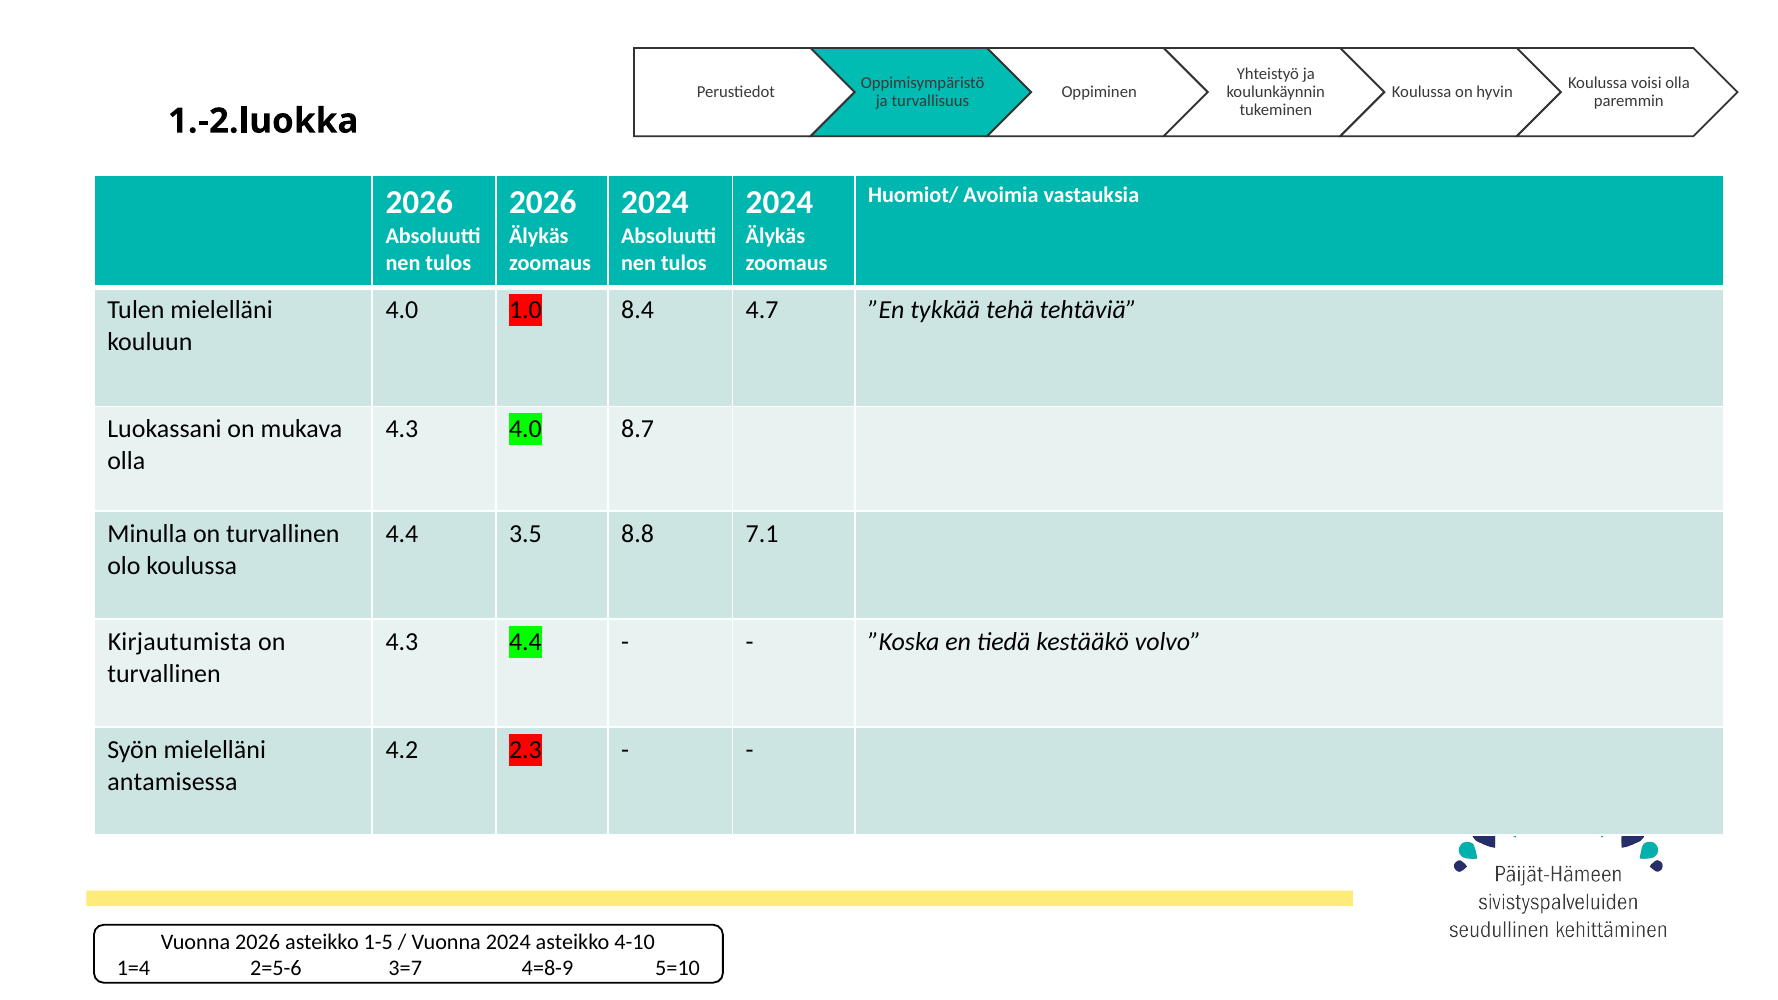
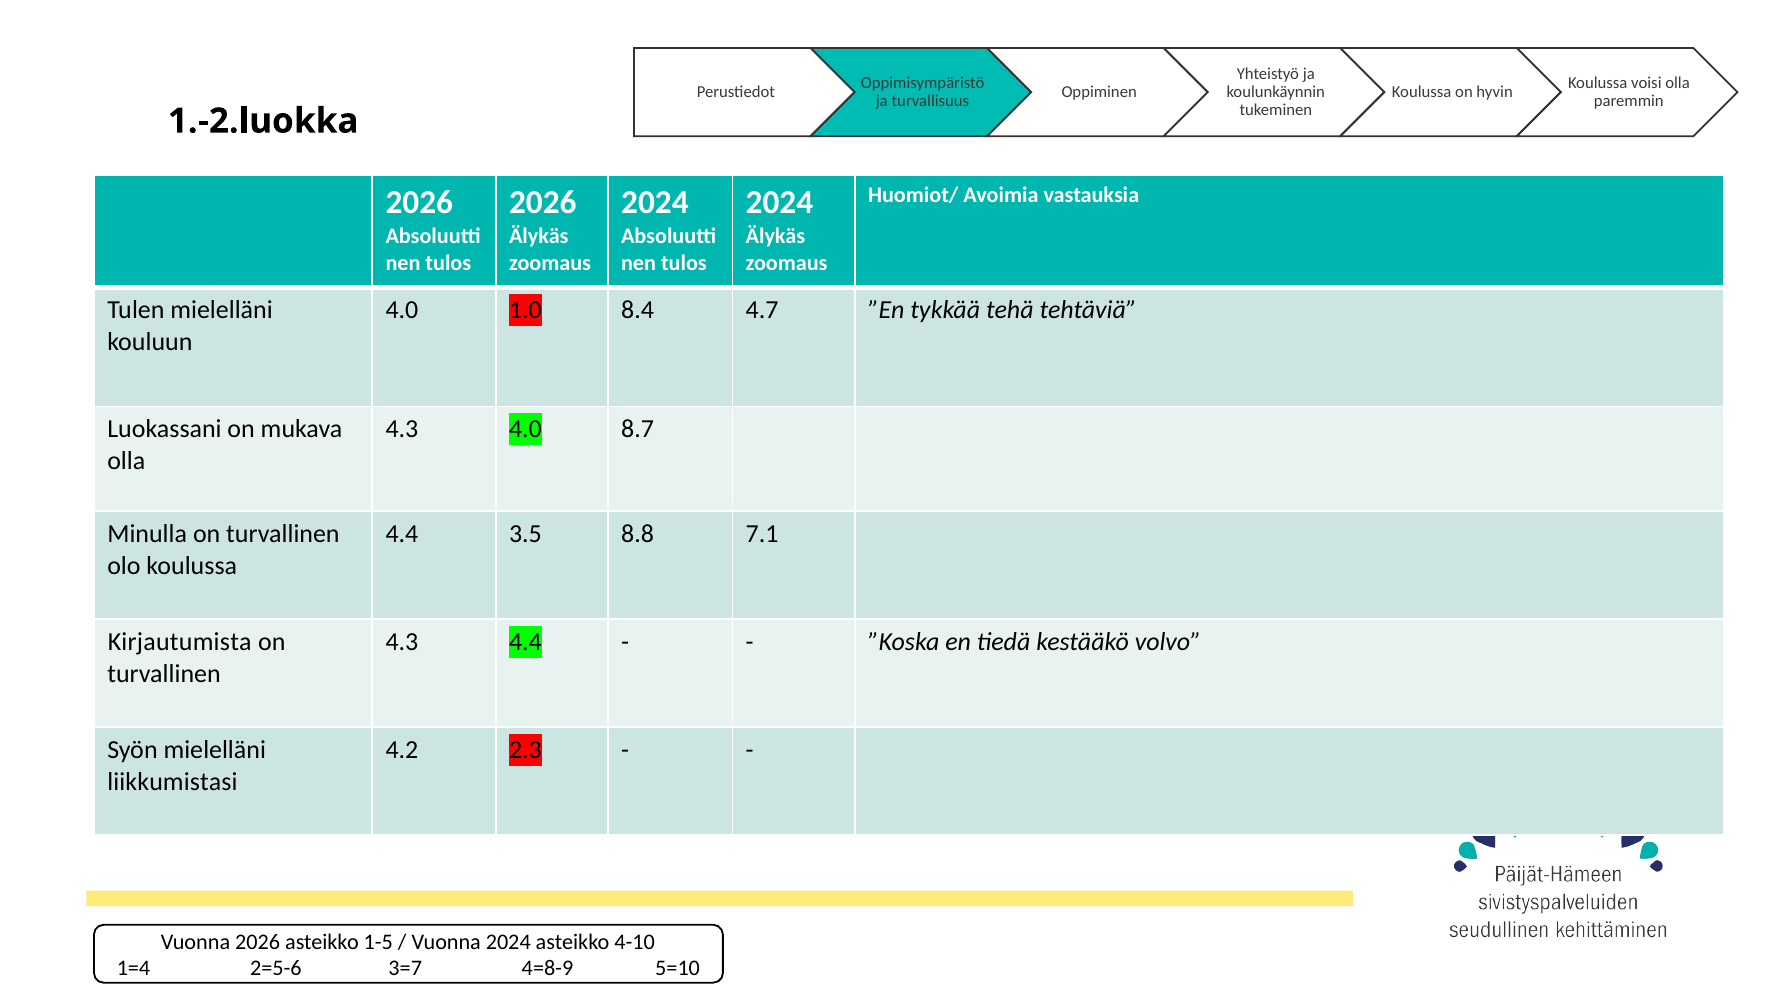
antamisessa: antamisessa -> liikkumistasi (172, 782)
